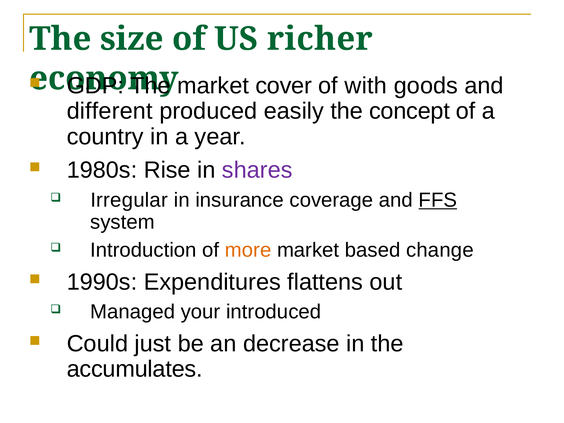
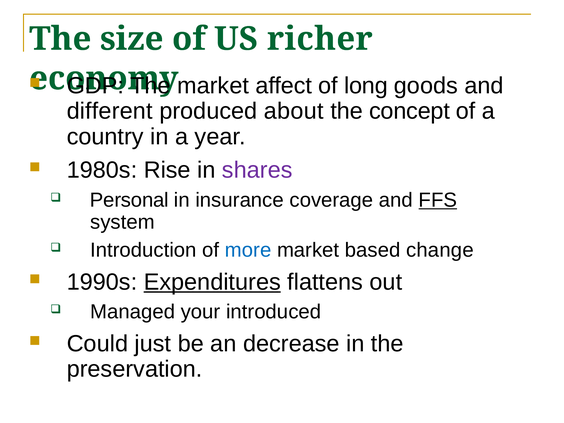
cover: cover -> affect (284, 86)
with: with -> long (366, 86)
easily: easily -> about (294, 111)
Irregular: Irregular -> Personal (129, 200)
more colour: orange -> blue (248, 250)
Expenditures underline: none -> present (212, 282)
accumulates: accumulates -> preservation (135, 369)
